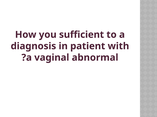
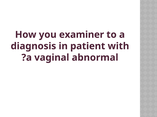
sufficient: sufficient -> examiner (82, 35)
